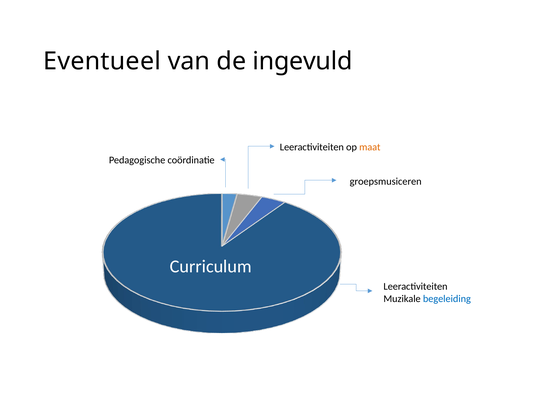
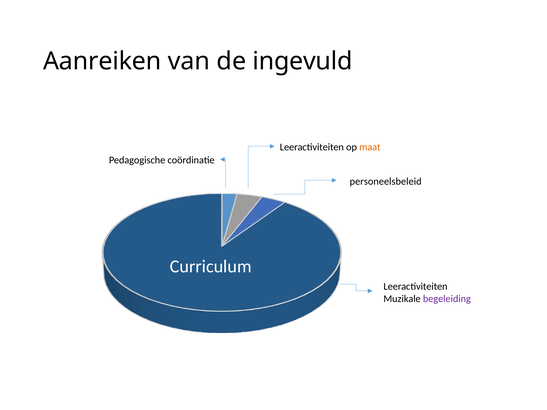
Eventueel: Eventueel -> Aanreiken (102, 61)
groepsmusiceren: groepsmusiceren -> personeelsbeleid (386, 182)
begeleiding colour: blue -> purple (447, 299)
